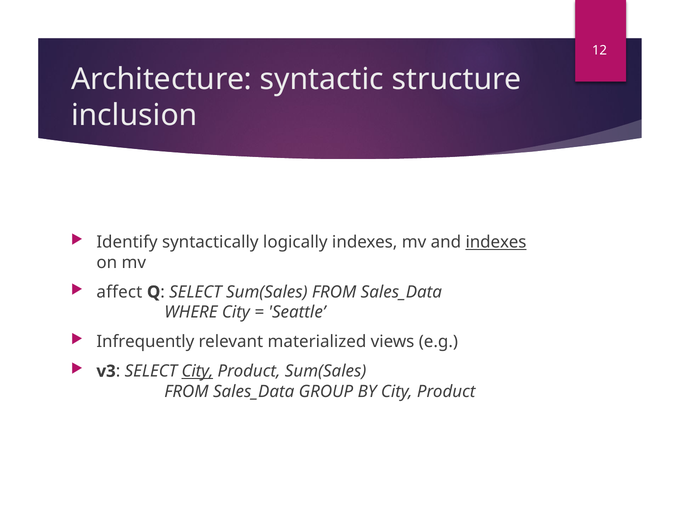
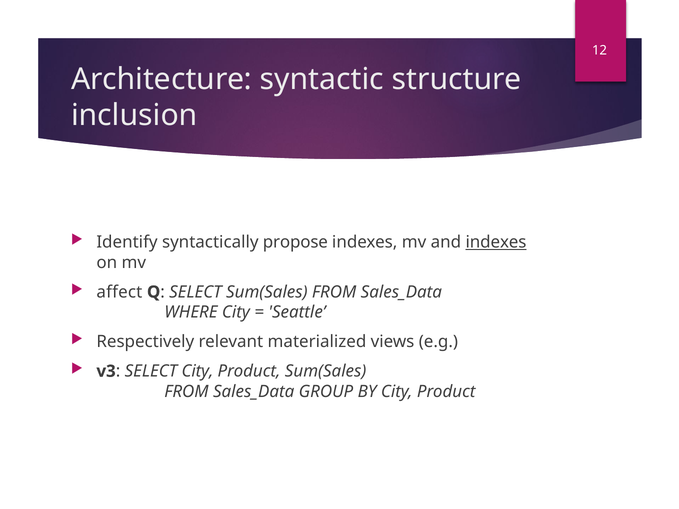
logically: logically -> propose (295, 242)
Infrequently: Infrequently -> Respectively (145, 342)
City underline: present -> none (197, 371)
